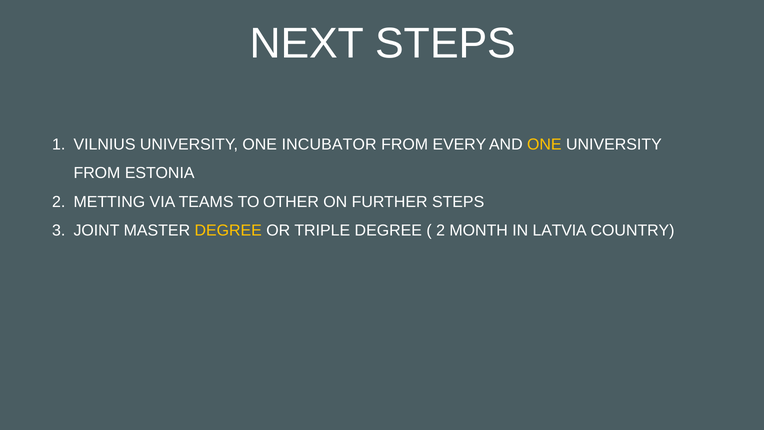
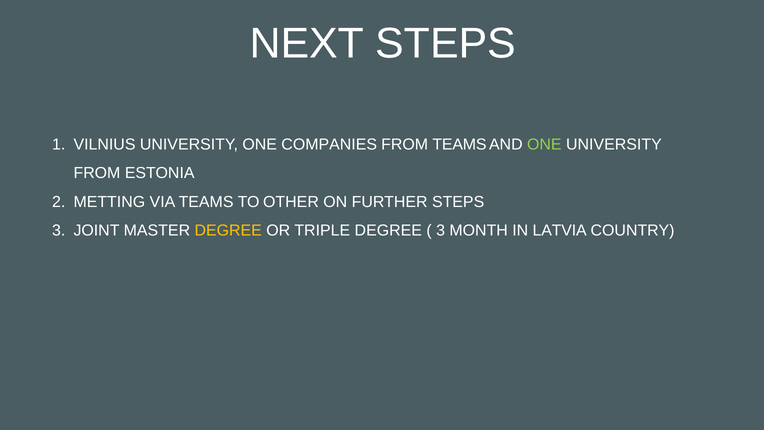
INCUBATOR: INCUBATOR -> COMPANIES (329, 144)
FROM EVERY: EVERY -> TEAMS (459, 144)
ONE colour: yellow -> light green (544, 144)
2: 2 -> 3 (441, 230)
